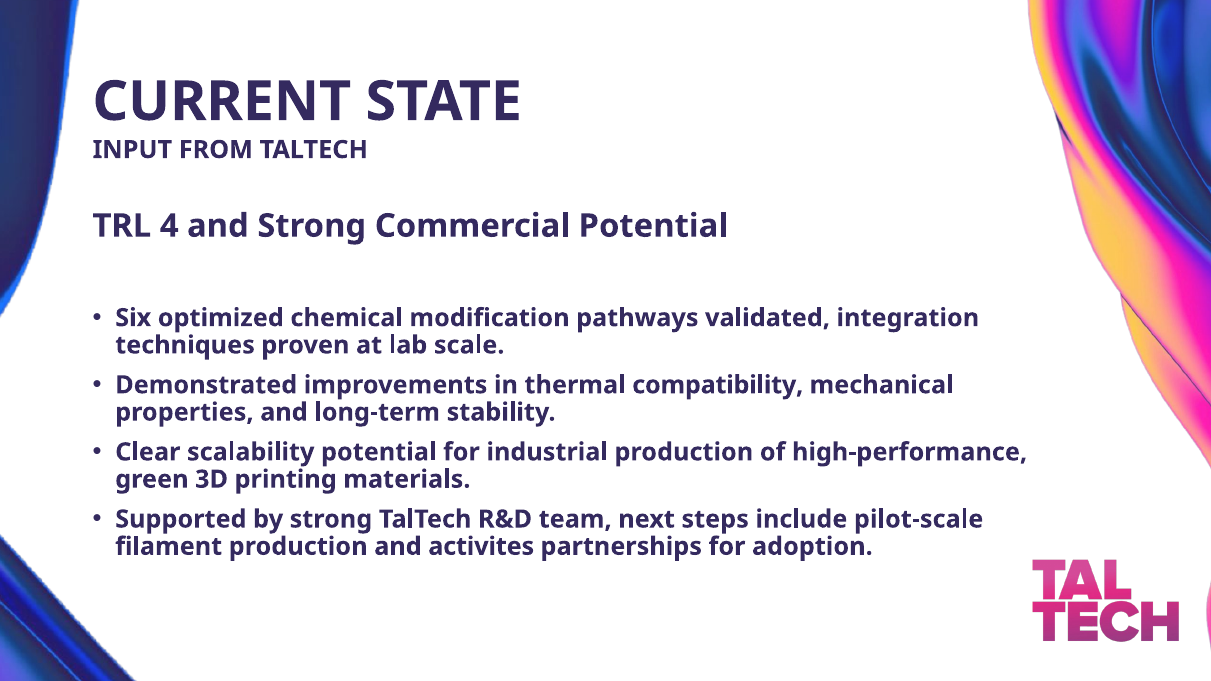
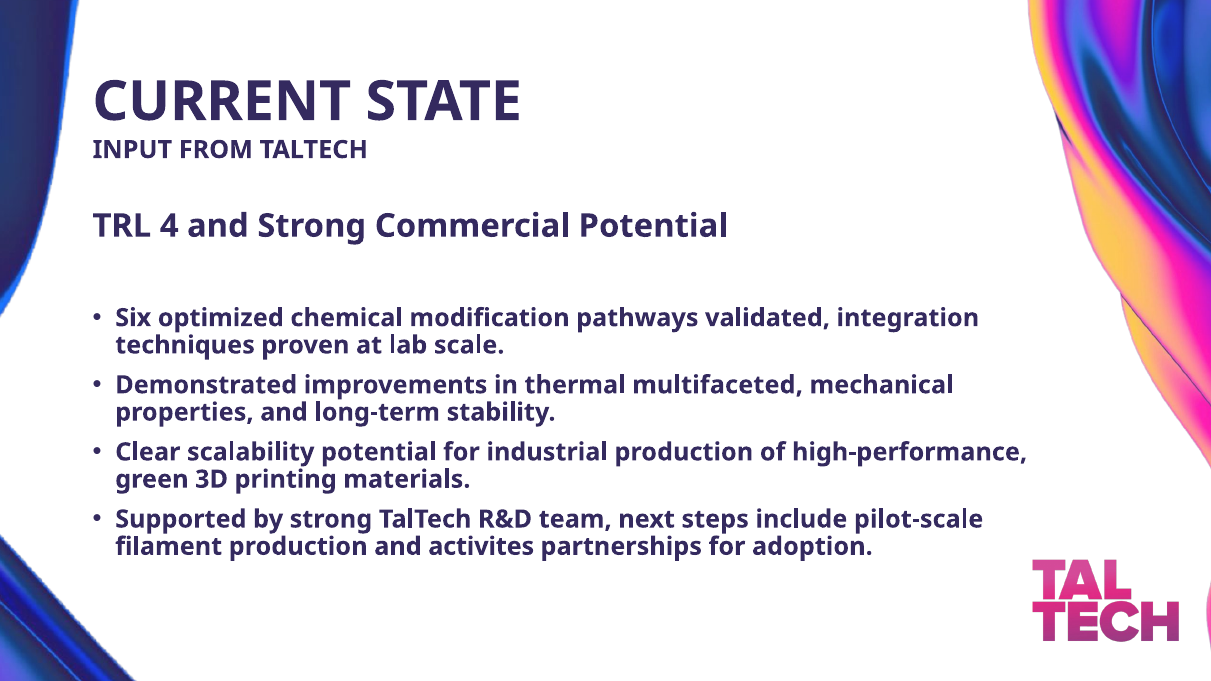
compatibility: compatibility -> multifaceted (718, 385)
